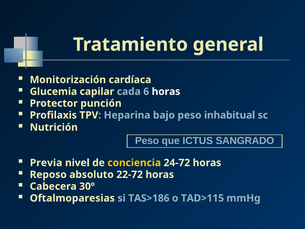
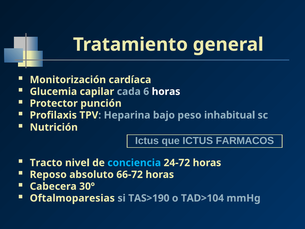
Peso: Peso -> Ictus (147, 141)
SANGRADO: SANGRADO -> FARMACOS (245, 141)
Previa: Previa -> Tracto (46, 163)
conciencia colour: yellow -> light blue (134, 163)
22-72: 22-72 -> 66-72 (130, 174)
TAS>186: TAS>186 -> TAS>190 (149, 198)
TAD>115: TAD>115 -> TAD>104 (202, 198)
